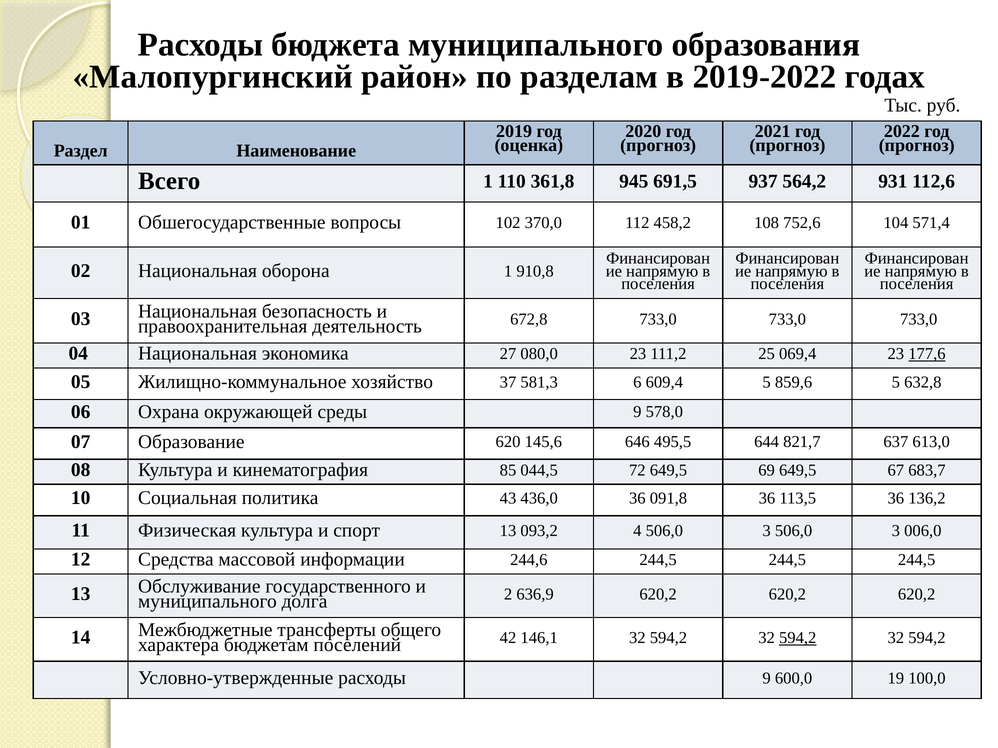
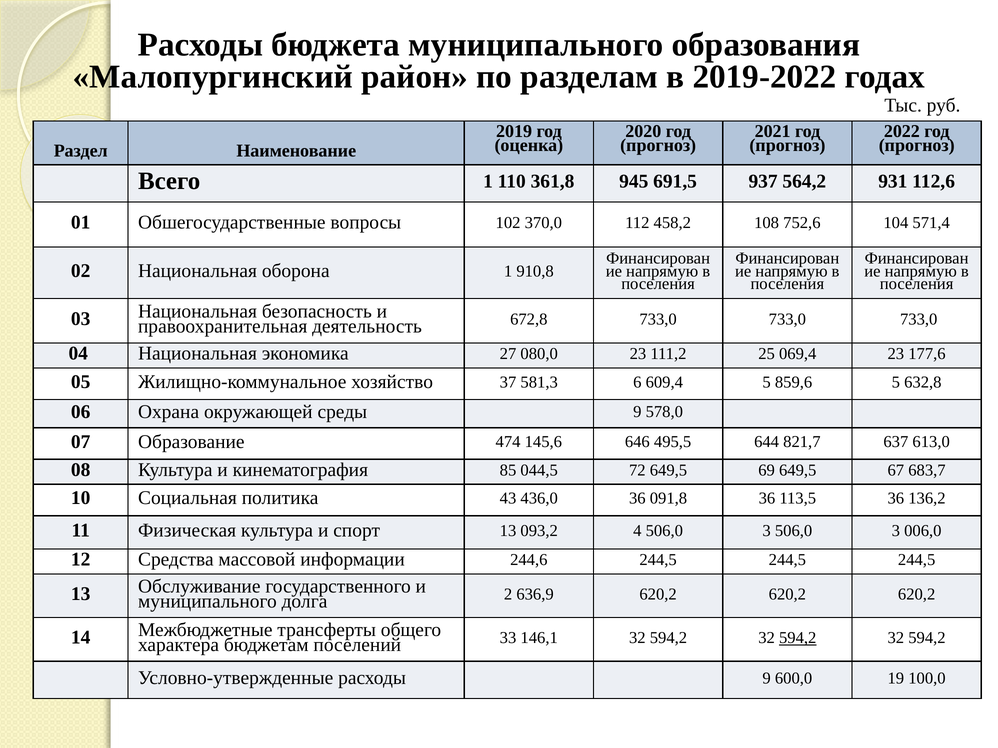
177,6 underline: present -> none (927, 354)
620: 620 -> 474 (508, 442)
42: 42 -> 33 (508, 638)
